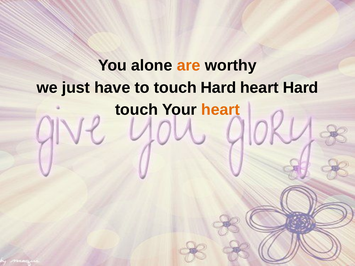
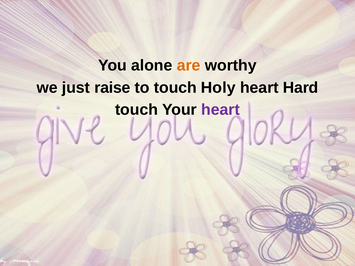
have: have -> raise (112, 88)
touch Hard: Hard -> Holy (218, 88)
heart colour: orange -> purple (220, 110)
